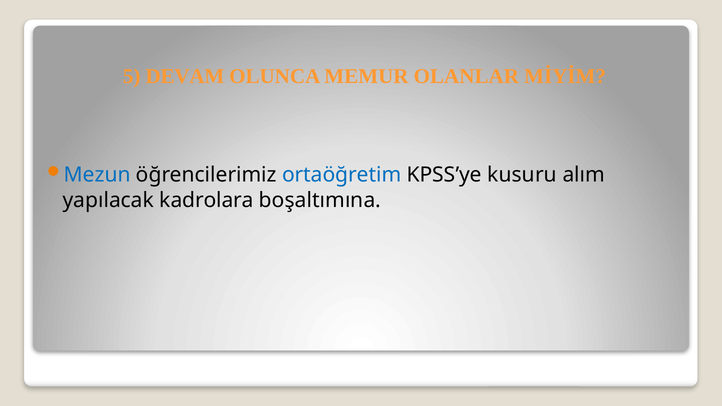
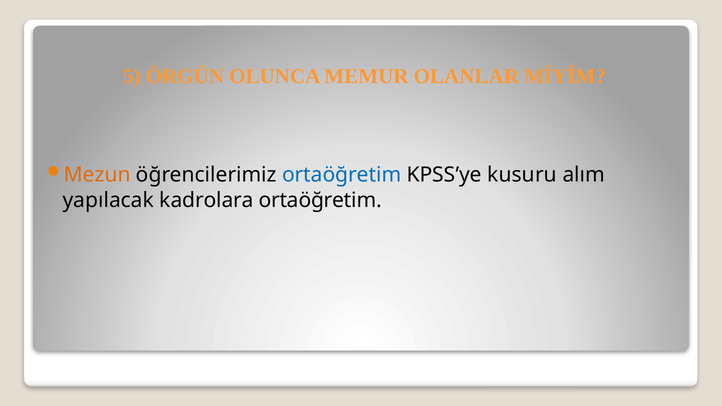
DEVAM: DEVAM -> ÖRGÜN (185, 76)
Mezun colour: blue -> orange (97, 175)
kadrolara boşaltımına: boşaltımına -> ortaöğretim (320, 200)
